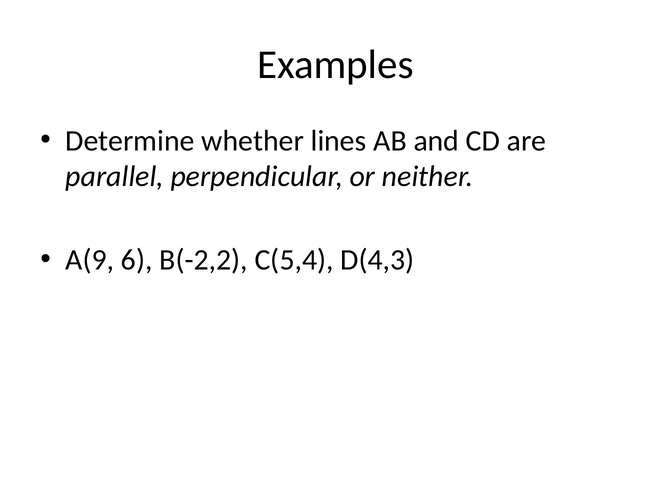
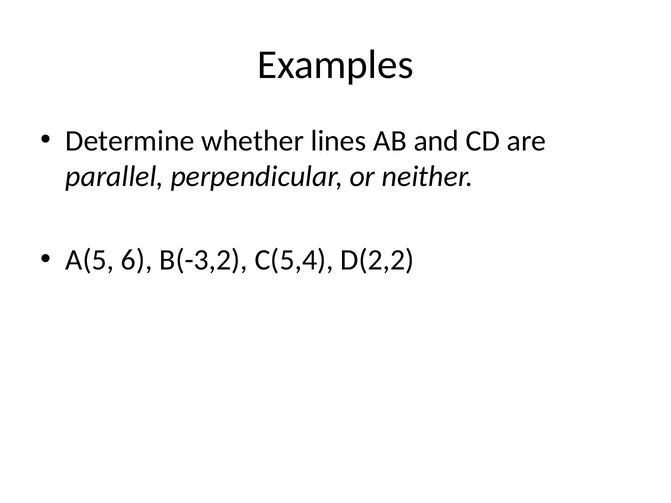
A(9: A(9 -> A(5 (90, 260)
B(-2,2: B(-2,2 -> B(-3,2 (204, 260)
D(4,3: D(4,3 -> D(2,2 (377, 260)
